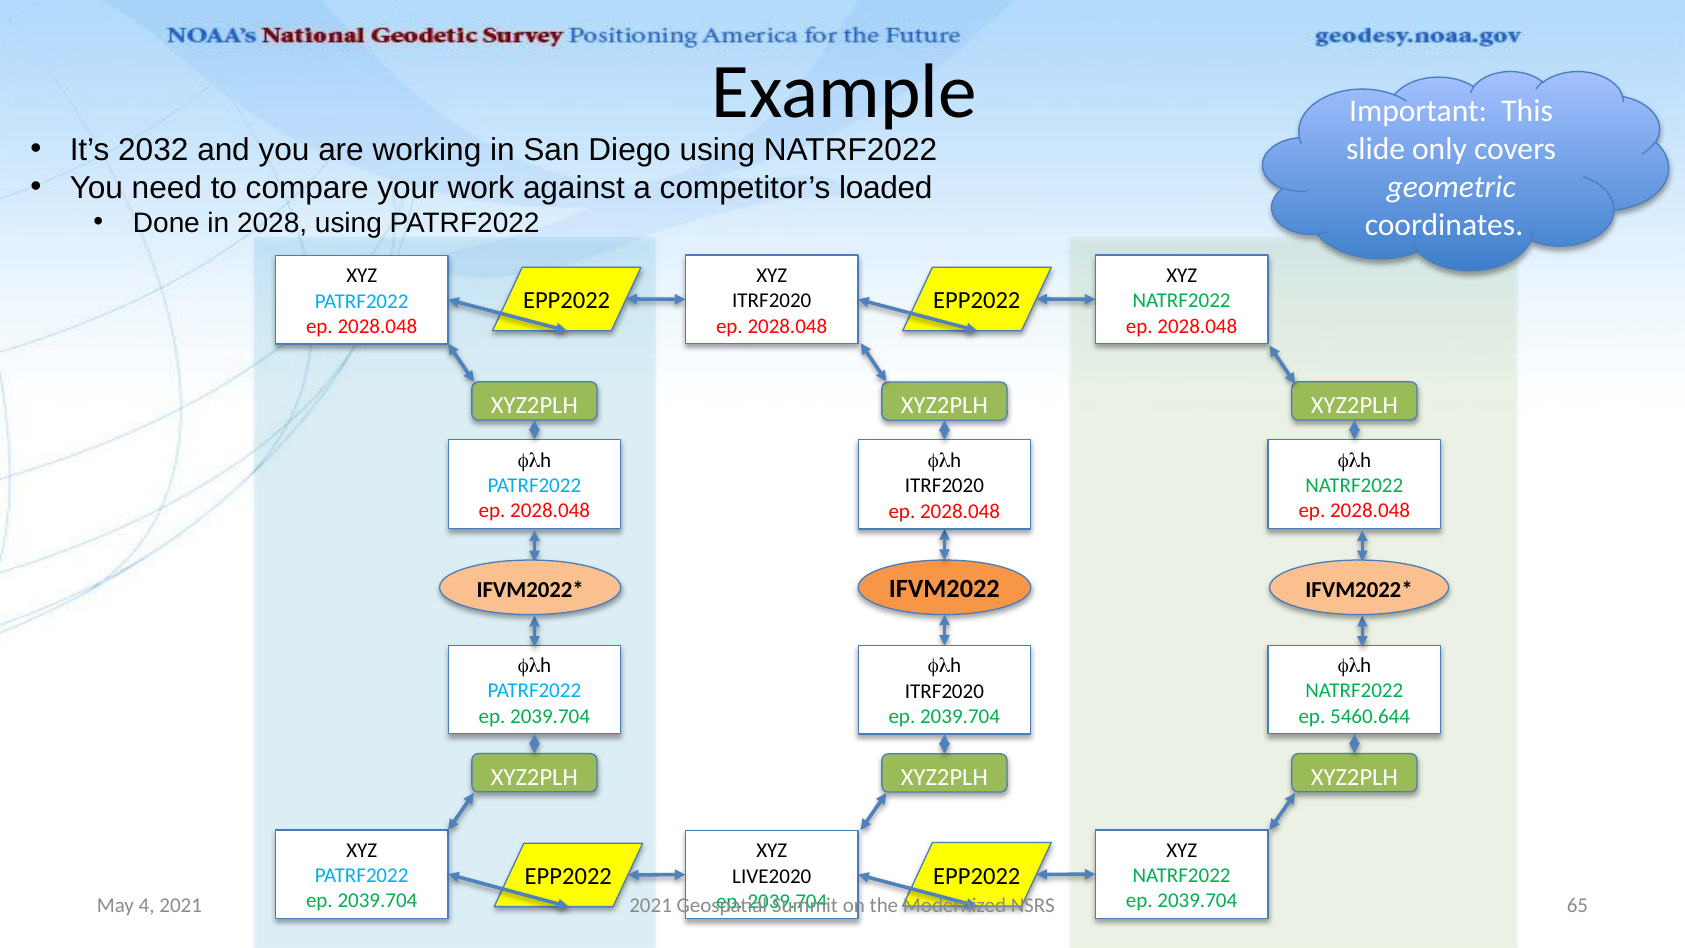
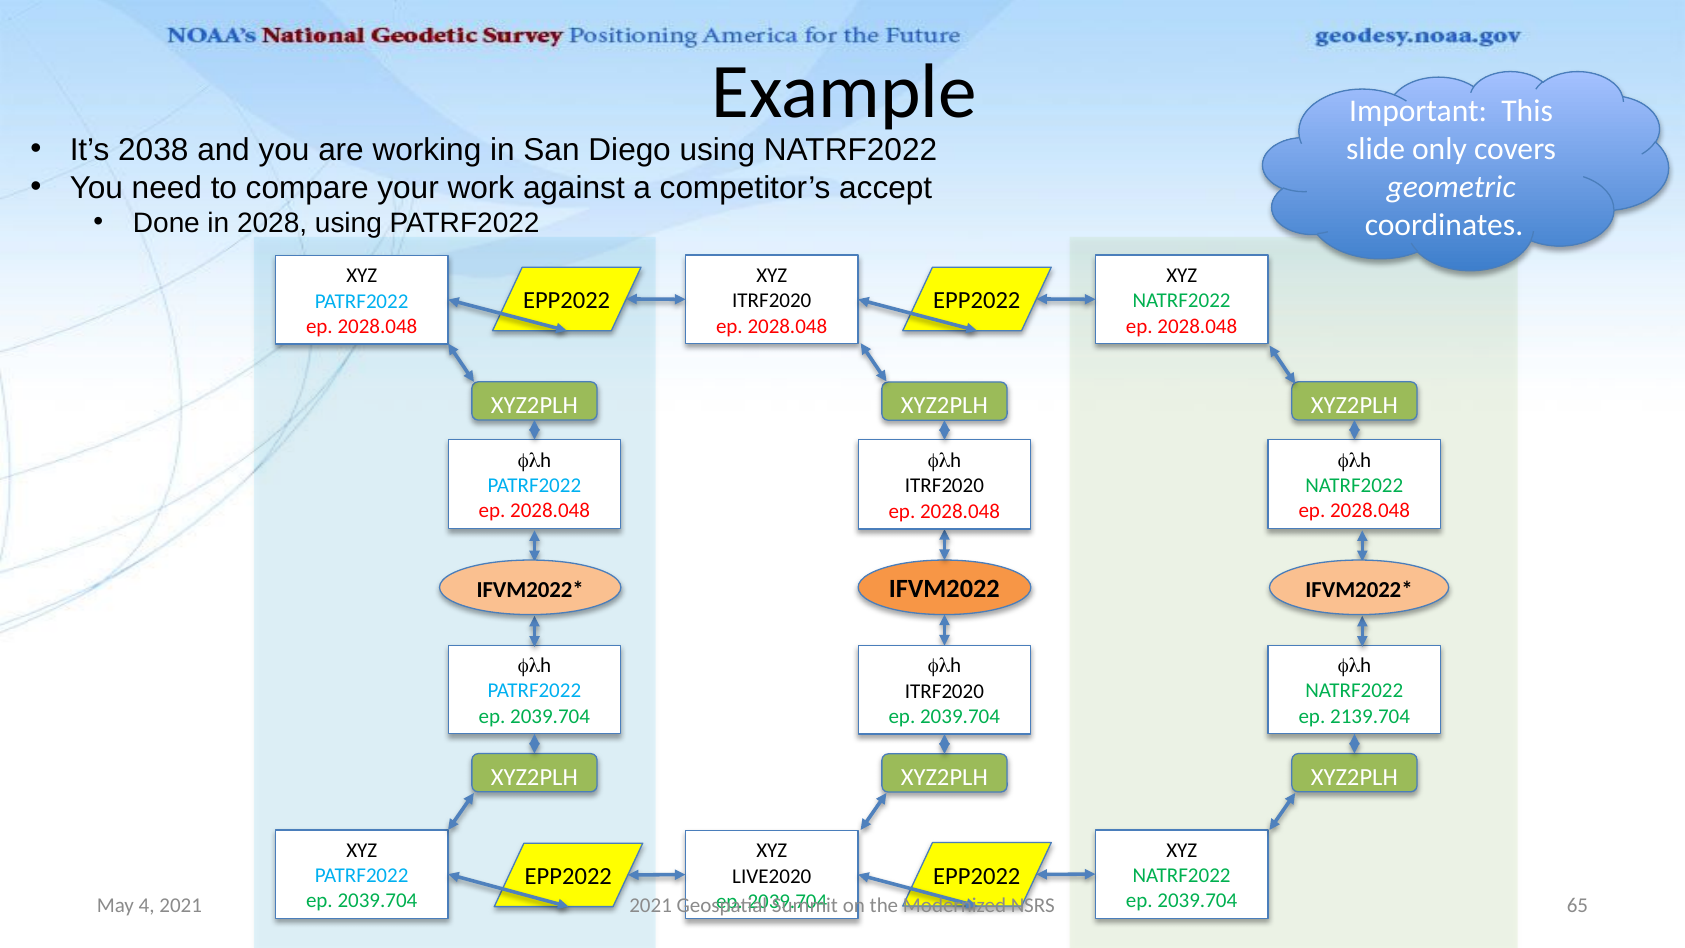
2032: 2032 -> 2038 (153, 150)
loaded: loaded -> accept (886, 188)
5460.644: 5460.644 -> 2139.704 (1370, 716)
